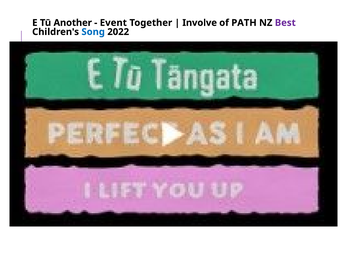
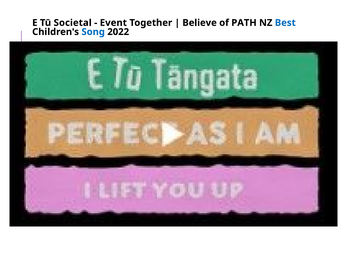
Another: Another -> Societal (73, 23)
Involve: Involve -> Believe (200, 23)
Best colour: purple -> blue (285, 23)
